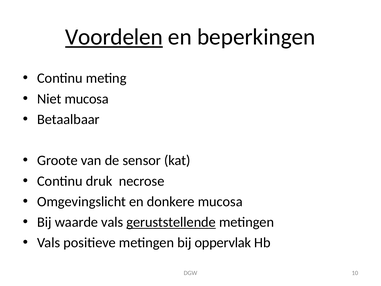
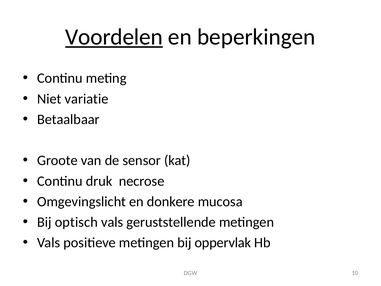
Niet mucosa: mucosa -> variatie (87, 99)
waarde: waarde -> optisch (76, 222)
geruststellende underline: present -> none (171, 222)
